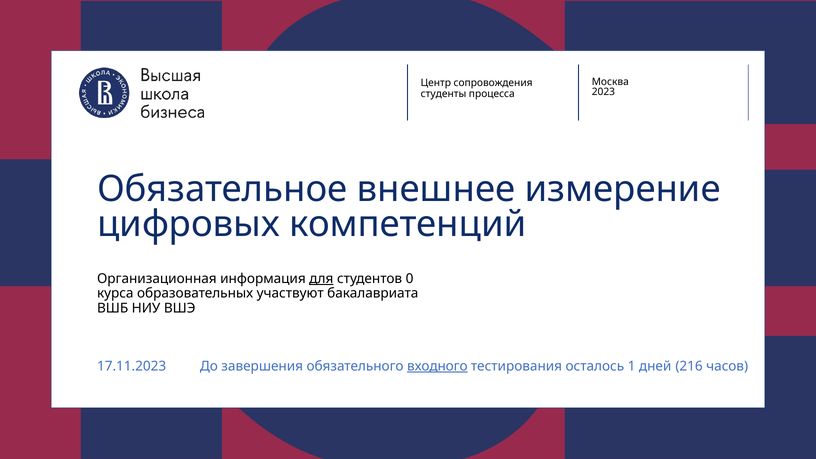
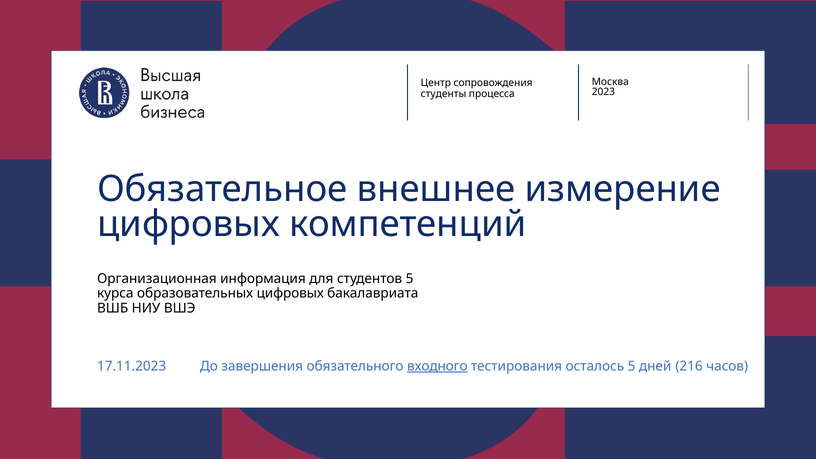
для underline: present -> none (321, 279)
студентов 0: 0 -> 5 (410, 279)
образовательных участвуют: участвуют -> цифровых (290, 293)
осталось 1: 1 -> 5 (632, 366)
